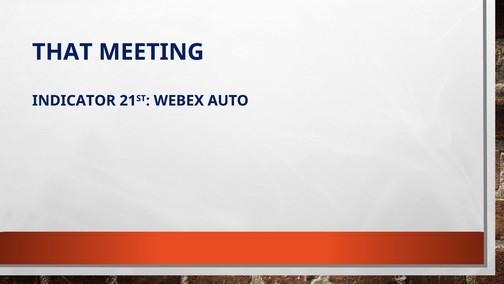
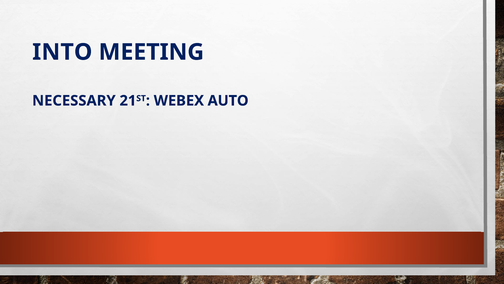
THAT: THAT -> INTO (62, 52)
INDICATOR: INDICATOR -> NECESSARY (74, 101)
